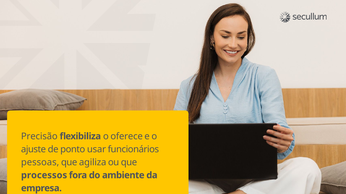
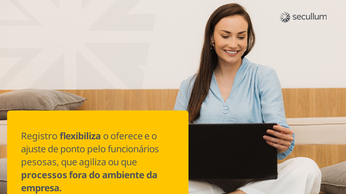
Precisão: Precisão -> Registro (39, 137)
usar: usar -> pelo (96, 150)
pessoas: pessoas -> pesosas (40, 163)
